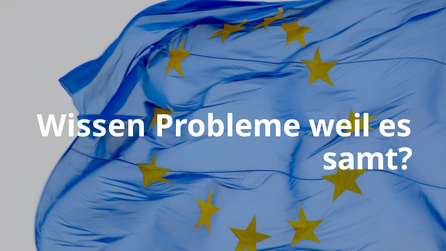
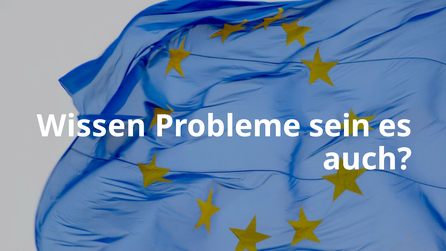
weil: weil -> sein (340, 126)
samt: samt -> auch (367, 159)
